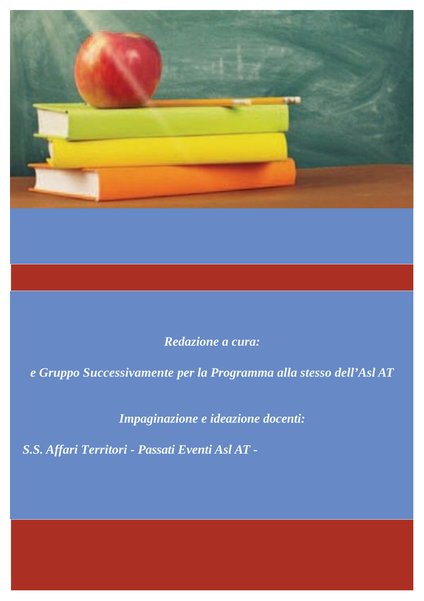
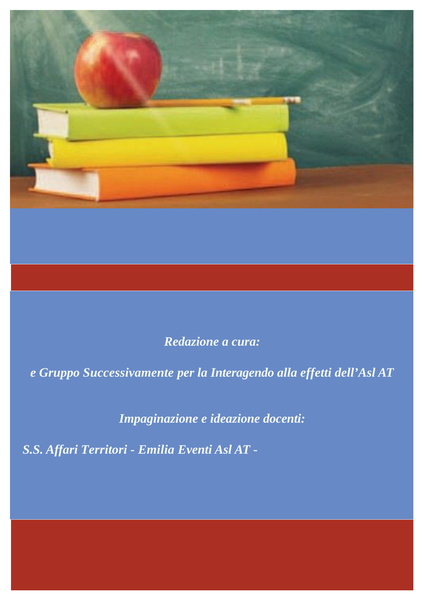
Programma: Programma -> Interagendo (242, 372)
stesso: stesso -> effetti (316, 372)
Passati: Passati -> Emilia (156, 449)
